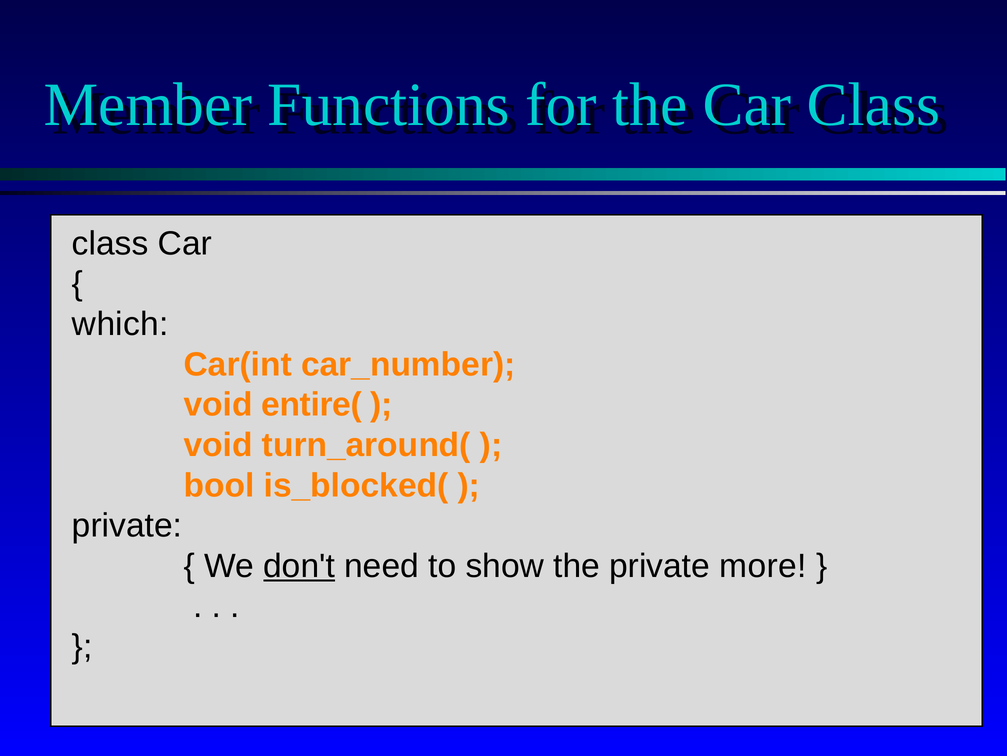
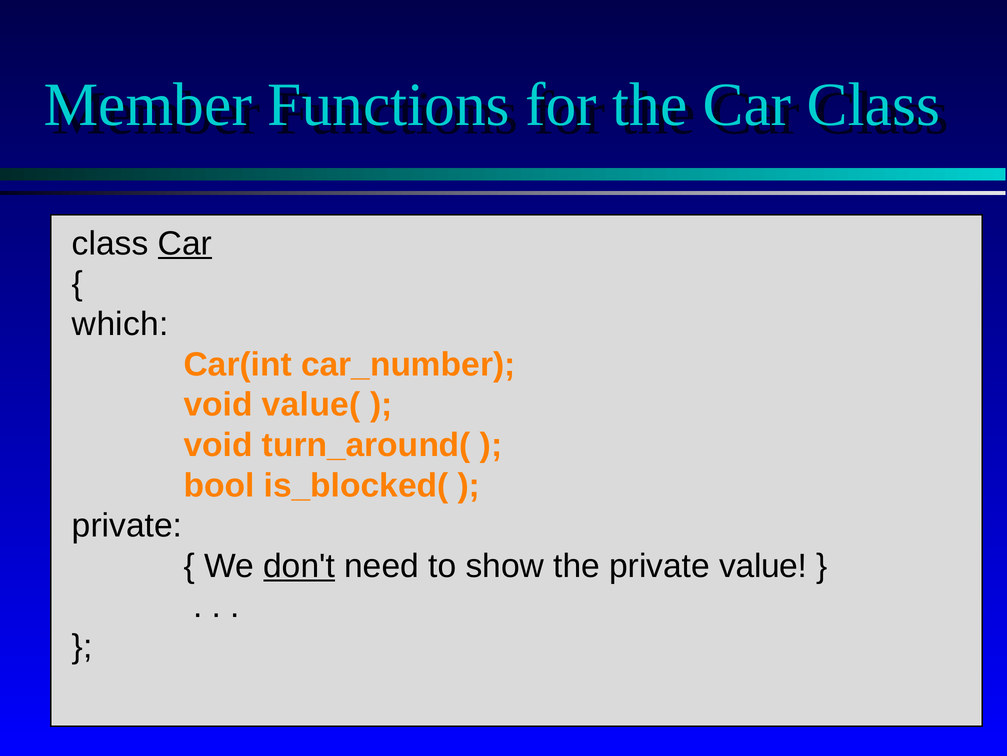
Car underline: none -> present (185, 243)
entire(: entire( -> value( (311, 404)
more: more -> value (763, 565)
